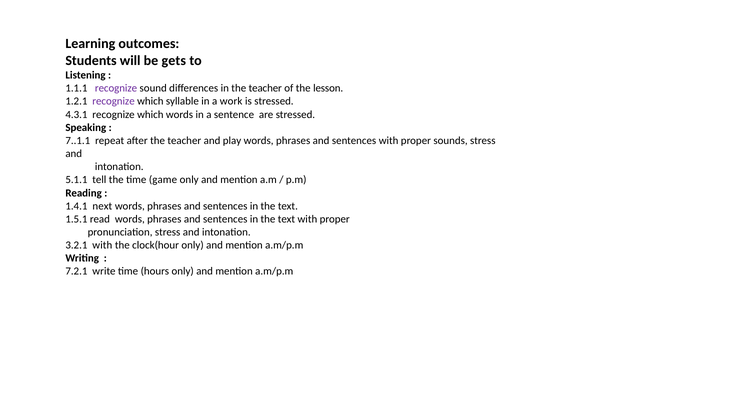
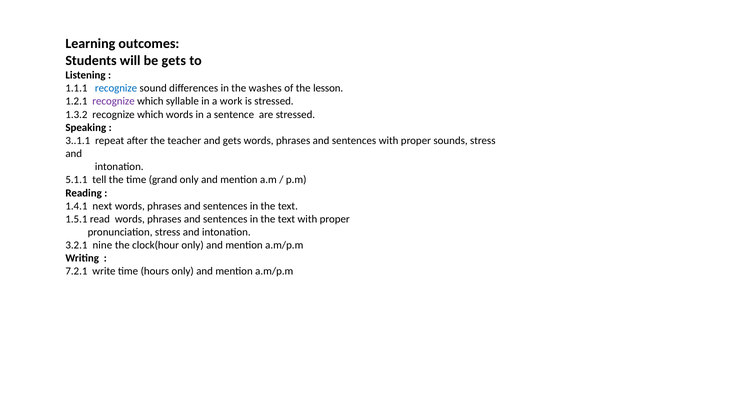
recognize colour: purple -> blue (116, 88)
in the teacher: teacher -> washes (265, 88)
4.3.1: 4.3.1 -> 1.3.2 (76, 115)
7..1.1: 7..1.1 -> 3..1.1 (78, 141)
and play: play -> gets (232, 141)
game: game -> grand (163, 180)
3.2.1 with: with -> nine (102, 245)
